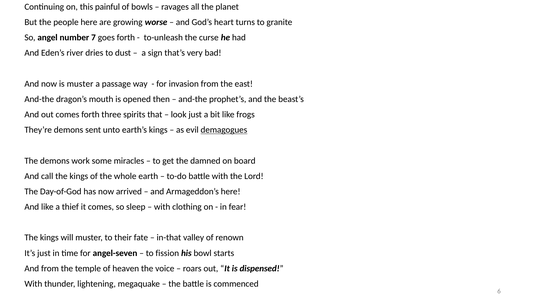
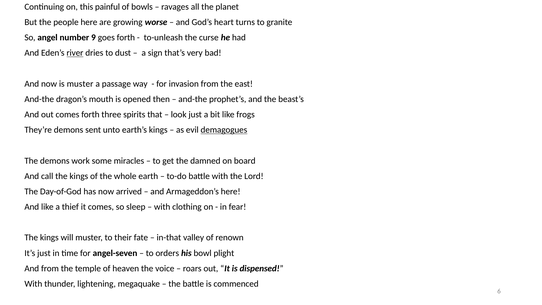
7: 7 -> 9 (93, 38)
river underline: none -> present (75, 53)
fission: fission -> orders (167, 253)
starts: starts -> plight (224, 253)
